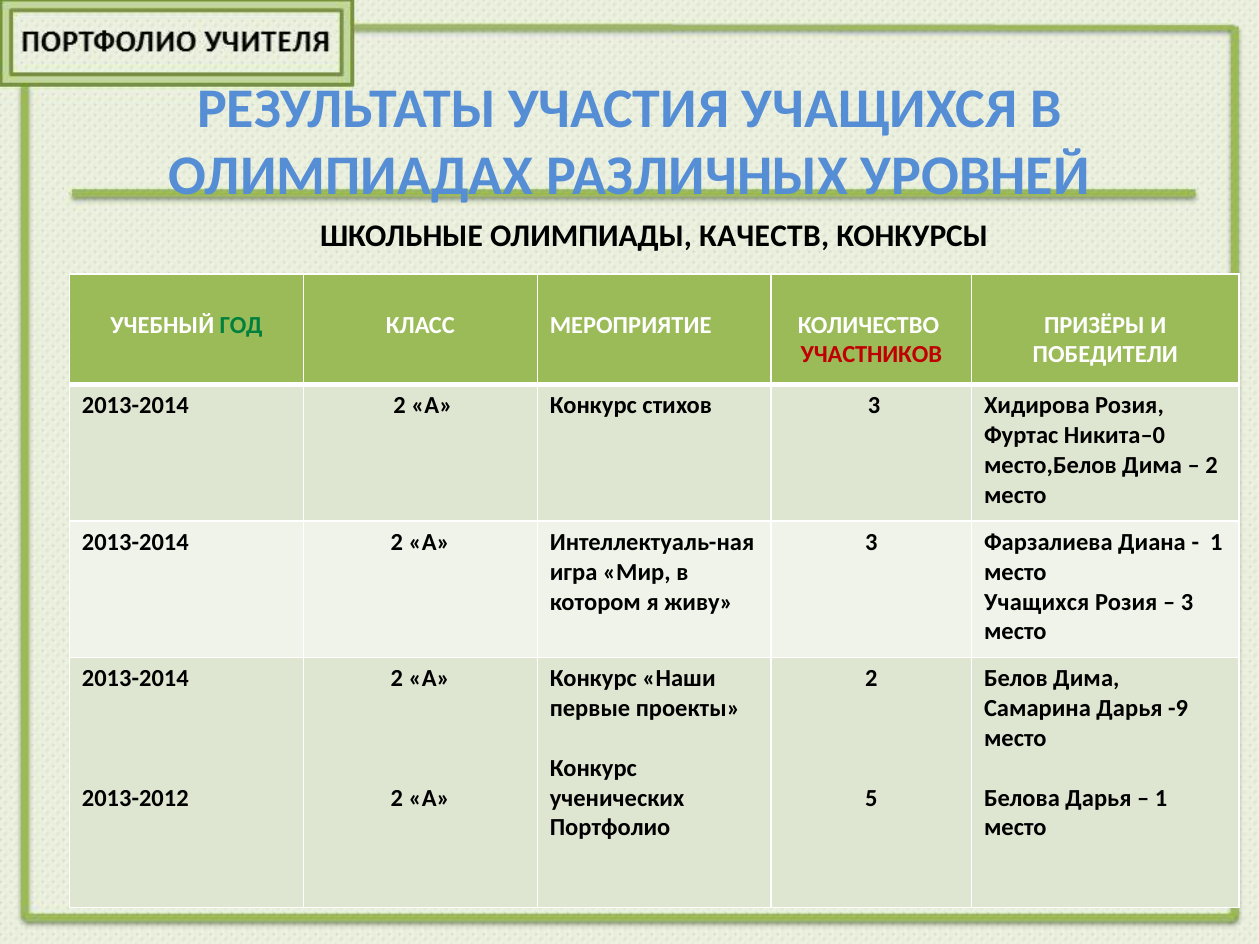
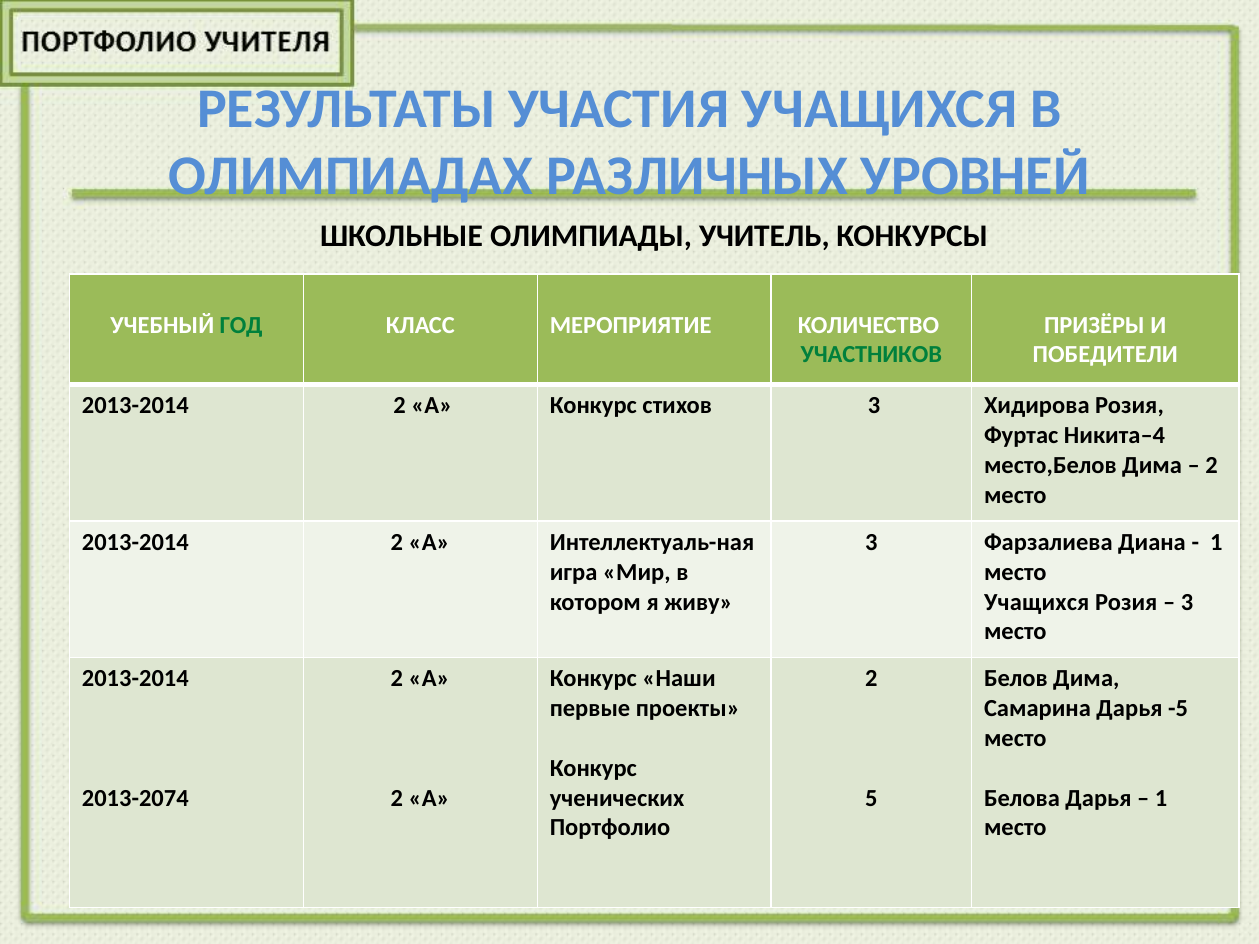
КАЧЕСТВ: КАЧЕСТВ -> УЧИТЕЛЬ (764, 237)
УЧАСТНИКОВ colour: red -> green (871, 355)
Никита–0: Никита–0 -> Никита–4 (1115, 436)
-9: -9 -> -5 (1178, 709)
2013-2012: 2013-2012 -> 2013-2074 (135, 798)
